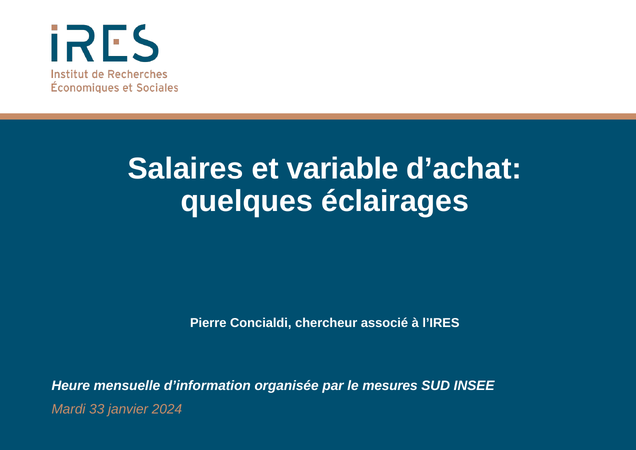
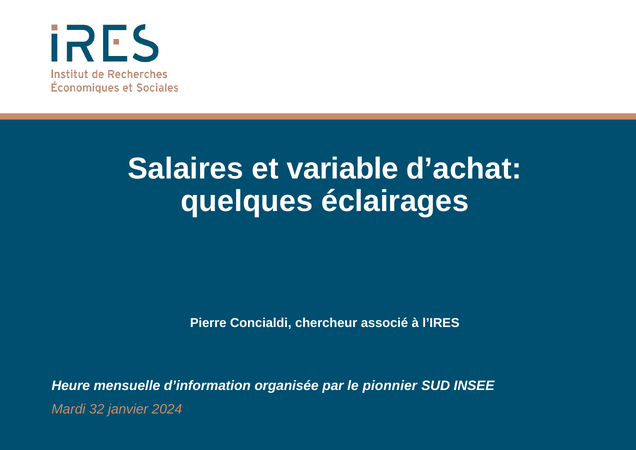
mesures: mesures -> pionnier (390, 386)
33: 33 -> 32 (97, 409)
